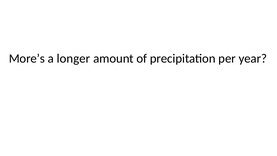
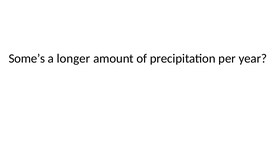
More’s: More’s -> Some’s (27, 58)
